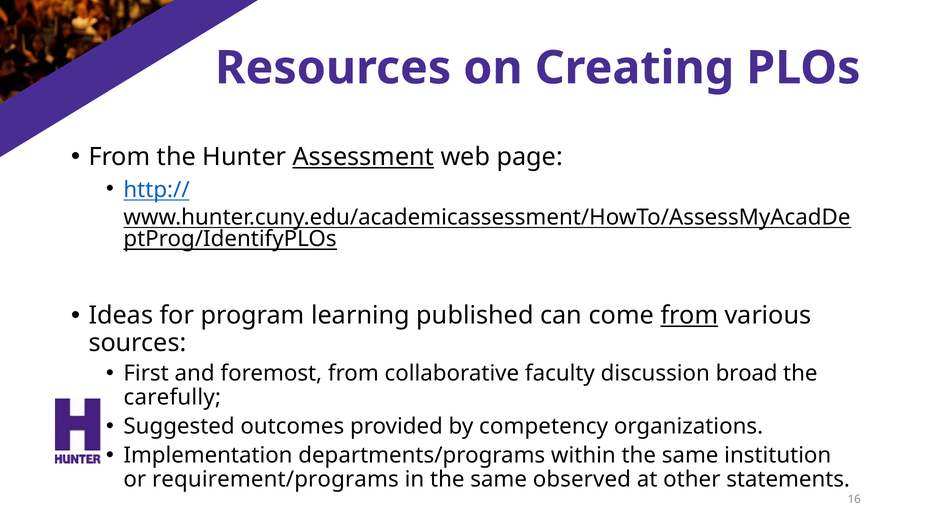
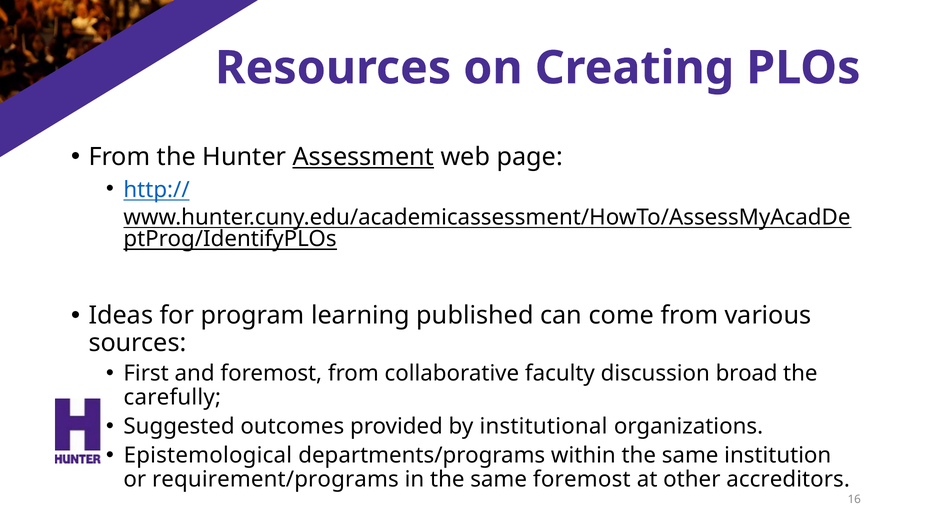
from underline: present -> none (689, 316)
competency: competency -> institutional (544, 427)
Implementation: Implementation -> Epistemological (208, 456)
same observed: observed -> foremost (582, 480)
statements: statements -> accreditors (788, 480)
